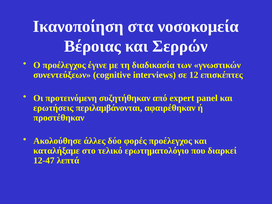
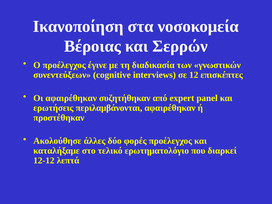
Οι προτεινόμενη: προτεινόμενη -> αφαιρέθηκαν (71, 98)
12-47: 12-47 -> 12-12 (44, 160)
